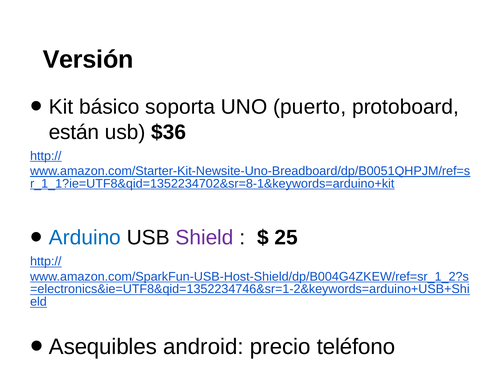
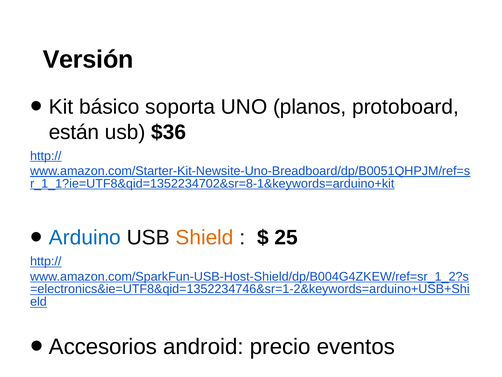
puerto: puerto -> planos (310, 107)
Shield colour: purple -> orange (205, 237)
Asequibles: Asequibles -> Accesorios (103, 346)
teléfono: teléfono -> eventos (356, 346)
